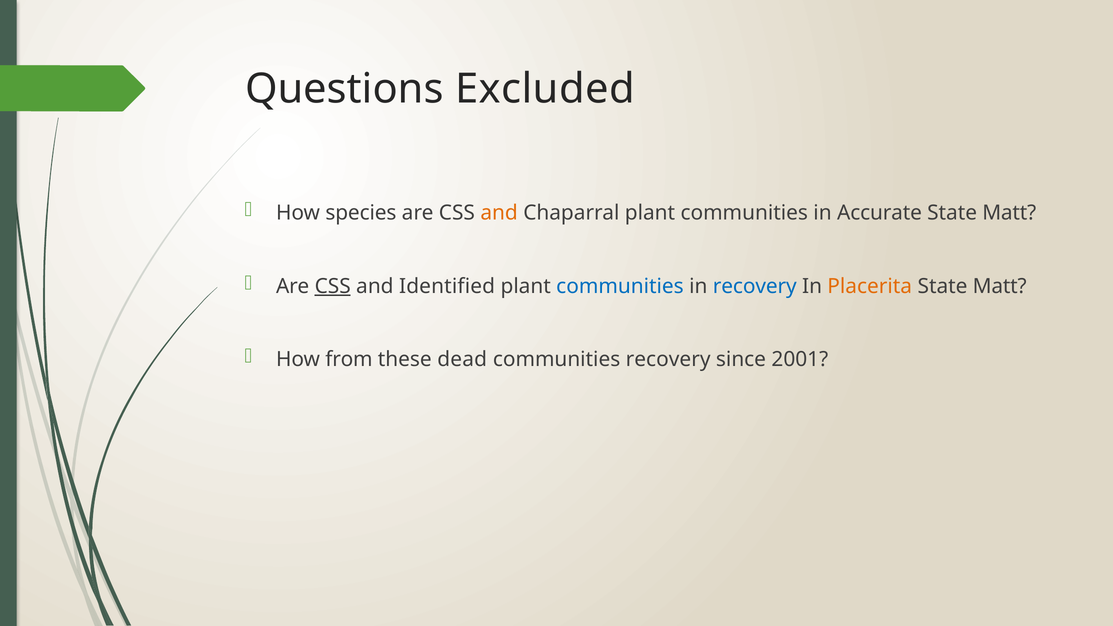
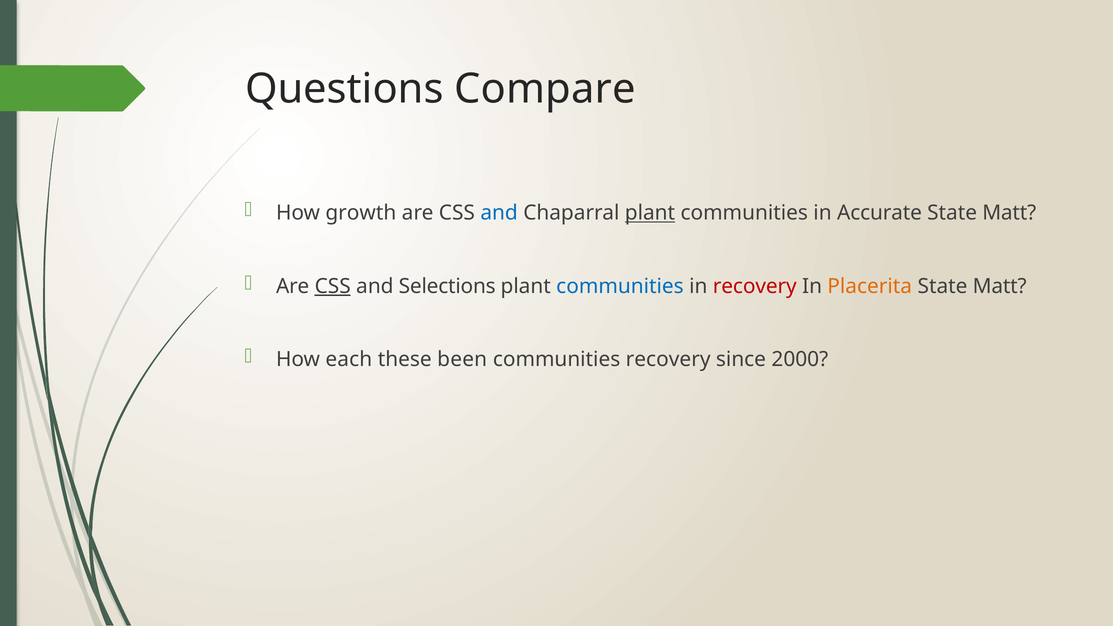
Excluded: Excluded -> Compare (545, 89)
species: species -> growth (361, 213)
and colour: orange -> blue (499, 213)
plant underline: none -> present (650, 213)
Identified: Identified -> Selections (447, 286)
recovery colour: blue -> red (755, 286)
from: from -> each (349, 360)
dead: dead -> been (462, 360)
2001: 2001 -> 2000 (800, 360)
